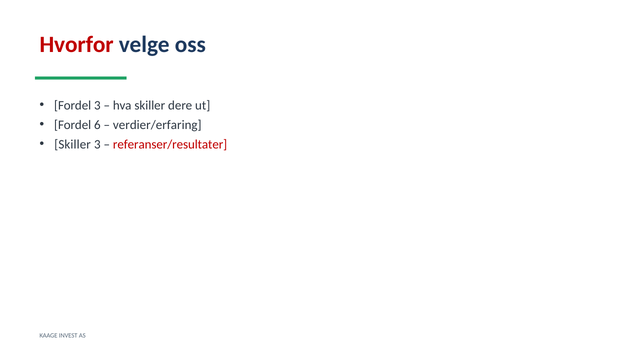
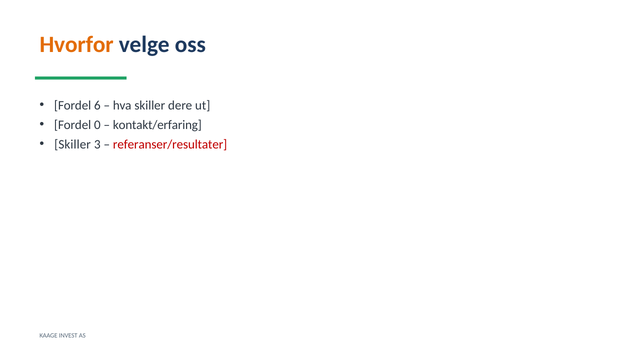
Hvorfor colour: red -> orange (77, 44)
Fordel 3: 3 -> 6 (97, 105)
6: 6 -> 0 (97, 125)
verdier/erfaring: verdier/erfaring -> kontakt/erfaring (157, 125)
